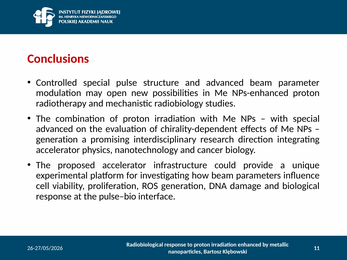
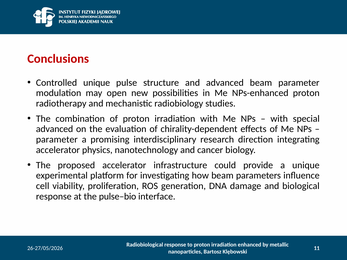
Controlled special: special -> unique (97, 83)
generation: generation -> parameter (57, 140)
